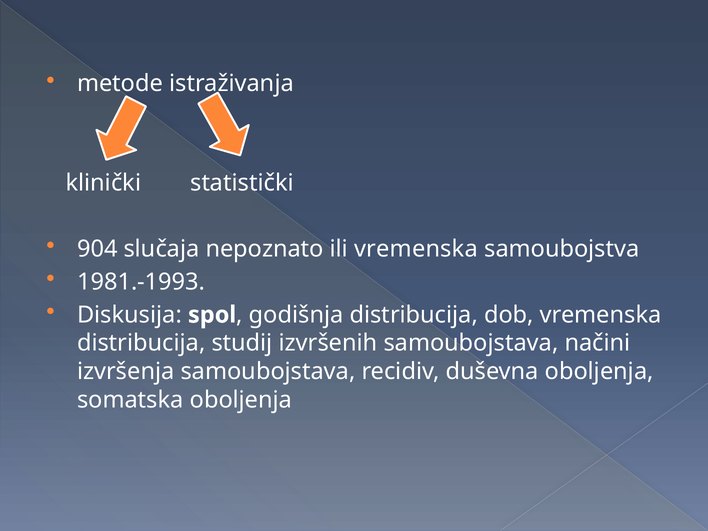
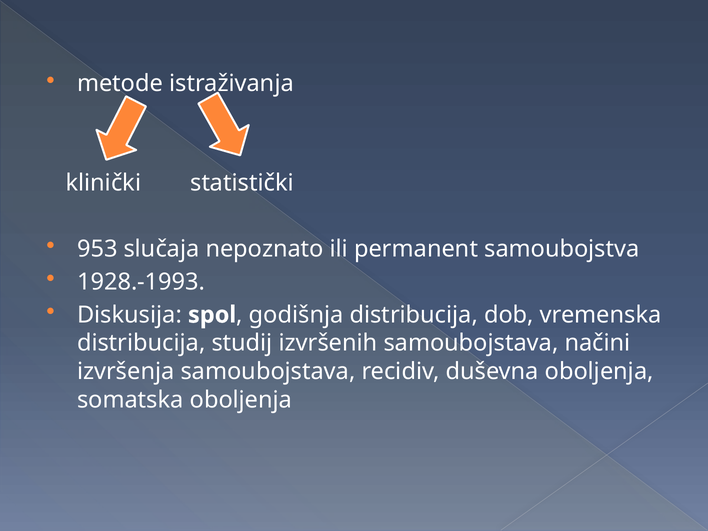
904: 904 -> 953 (97, 249)
ili vremenska: vremenska -> permanent (416, 249)
1981.-1993: 1981.-1993 -> 1928.-1993 (141, 282)
